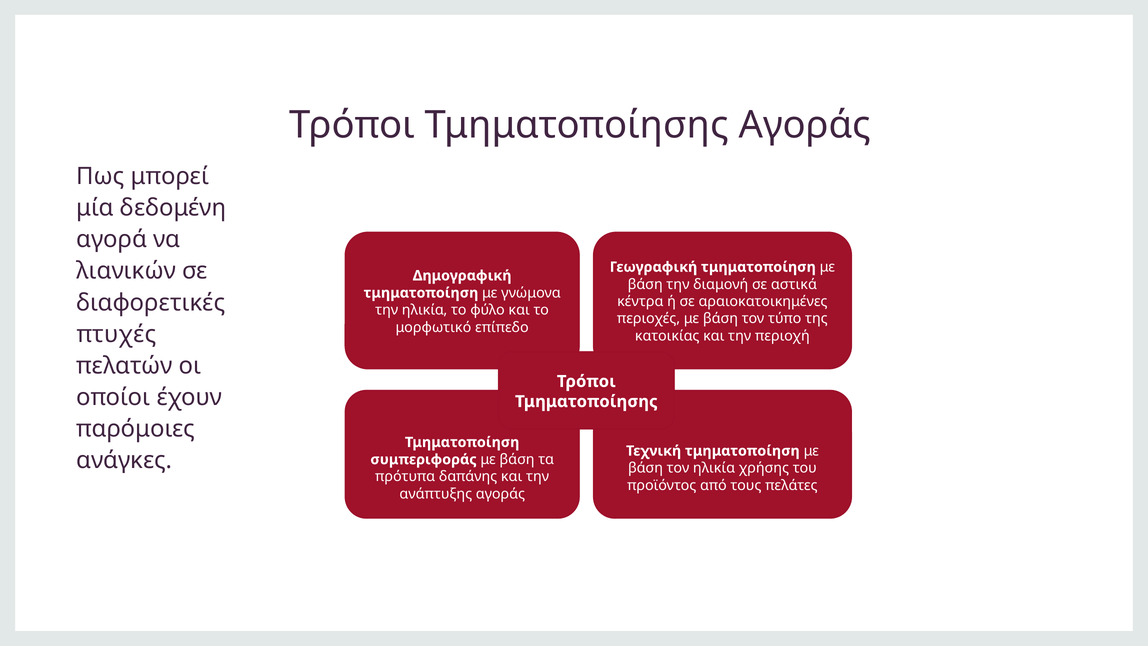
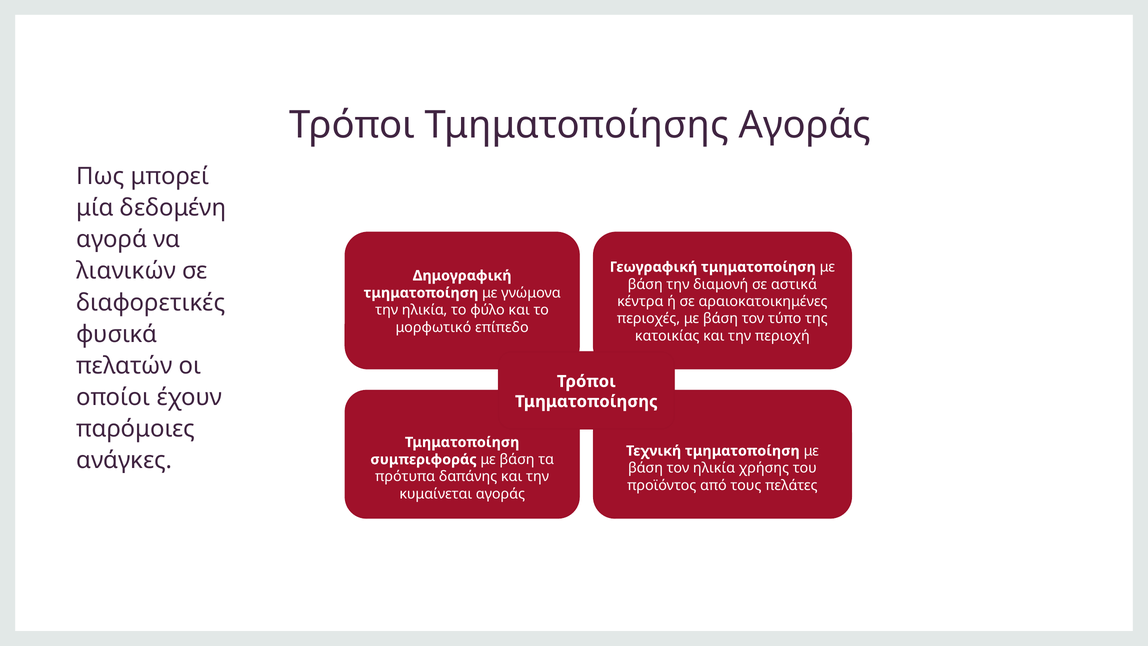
πτυχές: πτυχές -> φυσικά (117, 334)
ανάπτυξης: ανάπτυξης -> κυμαίνεται (436, 494)
